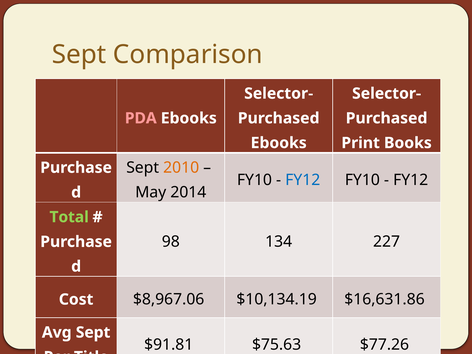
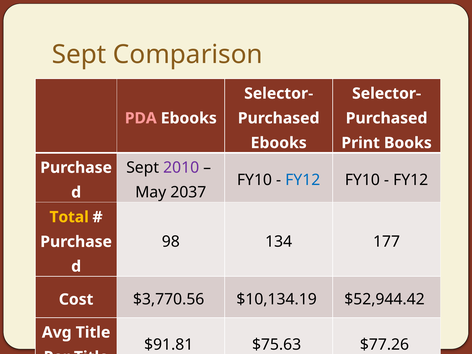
2010 colour: orange -> purple (181, 168)
2014: 2014 -> 2037 (188, 192)
Total colour: light green -> yellow (69, 217)
227: 227 -> 177 (387, 242)
$8,967.06: $8,967.06 -> $3,770.56 (169, 299)
$16,631.86: $16,631.86 -> $52,944.42 (384, 299)
Avg Sept: Sept -> Title (93, 332)
